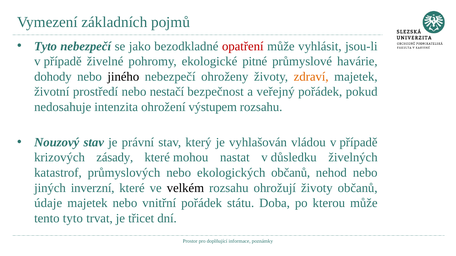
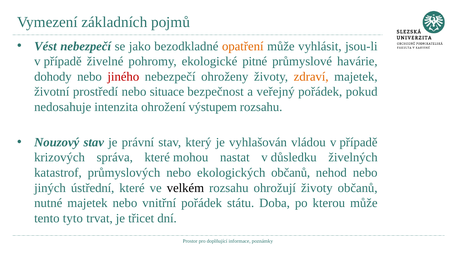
Tyto: Tyto -> Vést (45, 46)
opatření colour: red -> orange (243, 46)
jiného colour: black -> red (123, 77)
nestačí: nestačí -> situace (167, 92)
zásady: zásady -> správa (115, 158)
inverzní: inverzní -> ústřední (93, 188)
údaje: údaje -> nutné (48, 203)
